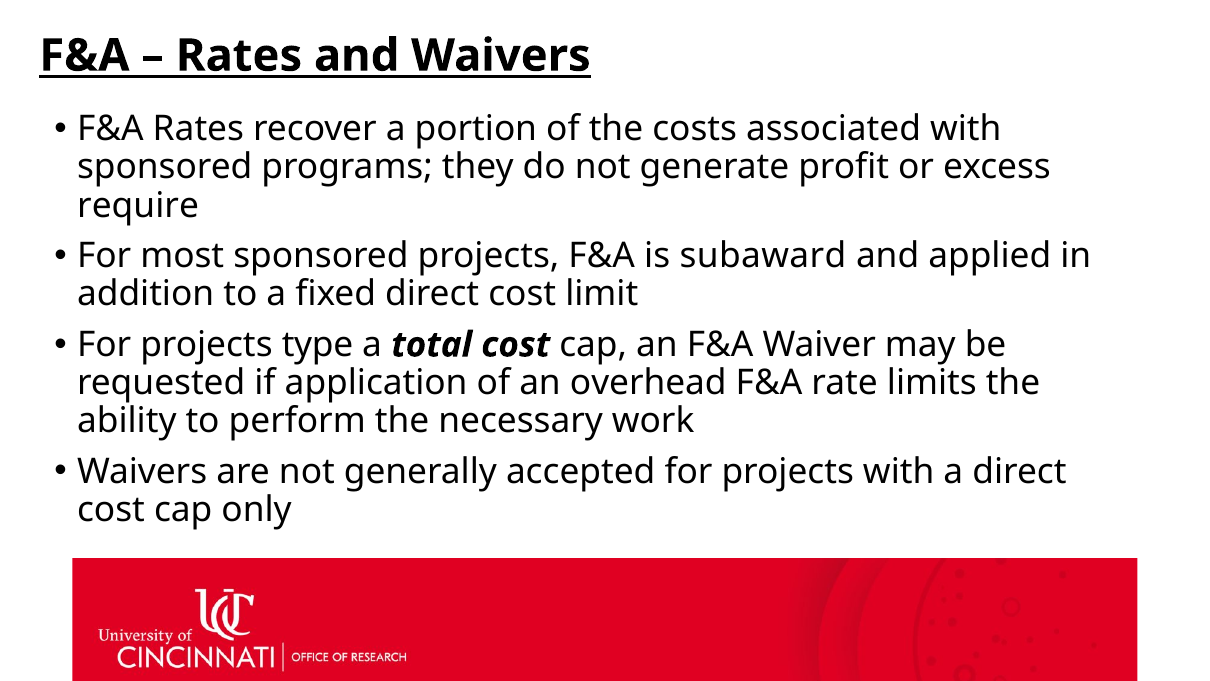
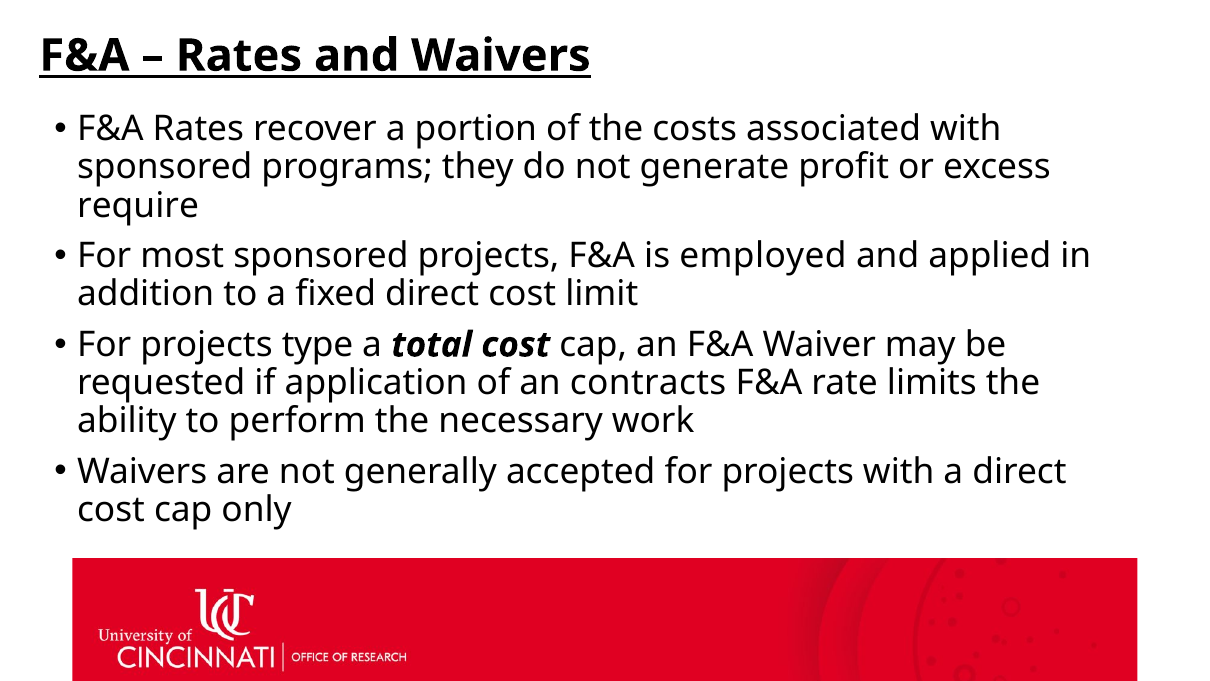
subaward: subaward -> employed (763, 256)
overhead: overhead -> contracts (648, 383)
